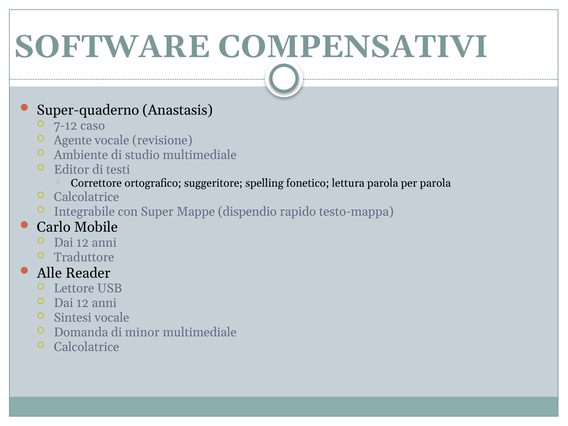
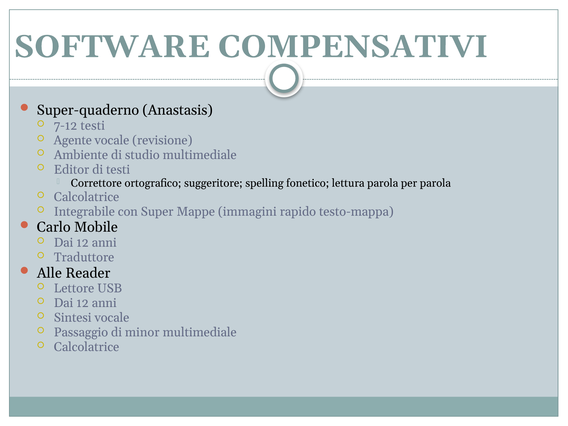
7-12 caso: caso -> testi (93, 126)
dispendio: dispendio -> immagini (247, 212)
Domanda: Domanda -> Passaggio (81, 332)
